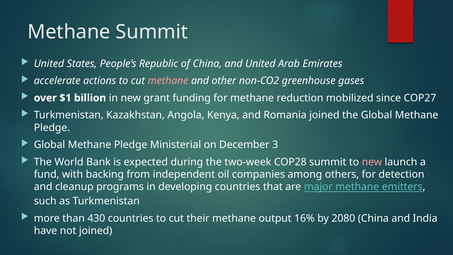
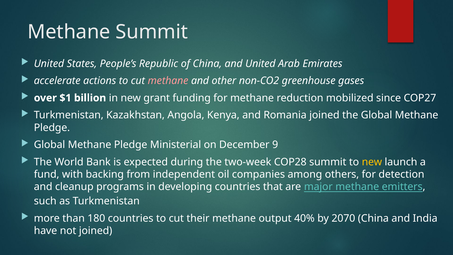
3: 3 -> 9 (275, 145)
new colour: pink -> yellow (372, 162)
430: 430 -> 180 (96, 218)
16%: 16% -> 40% (304, 218)
2080: 2080 -> 2070 (343, 218)
